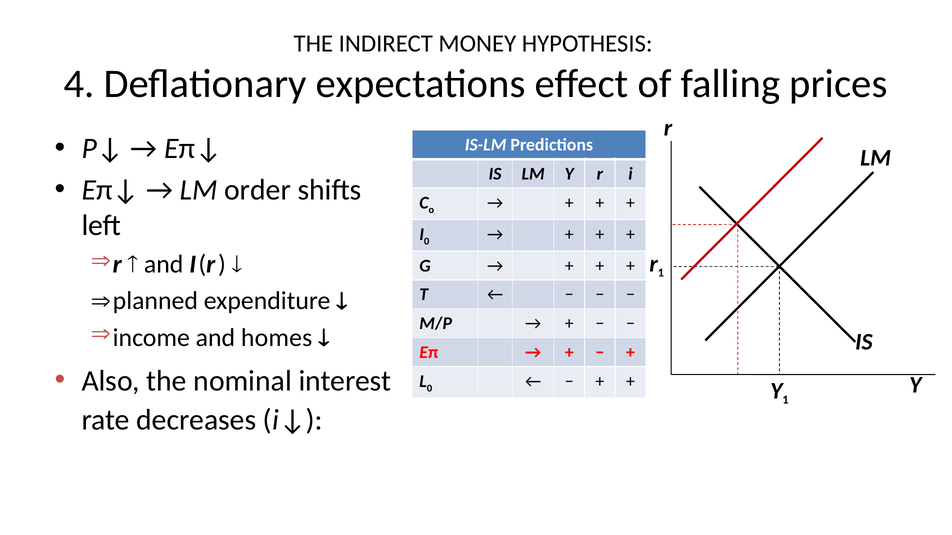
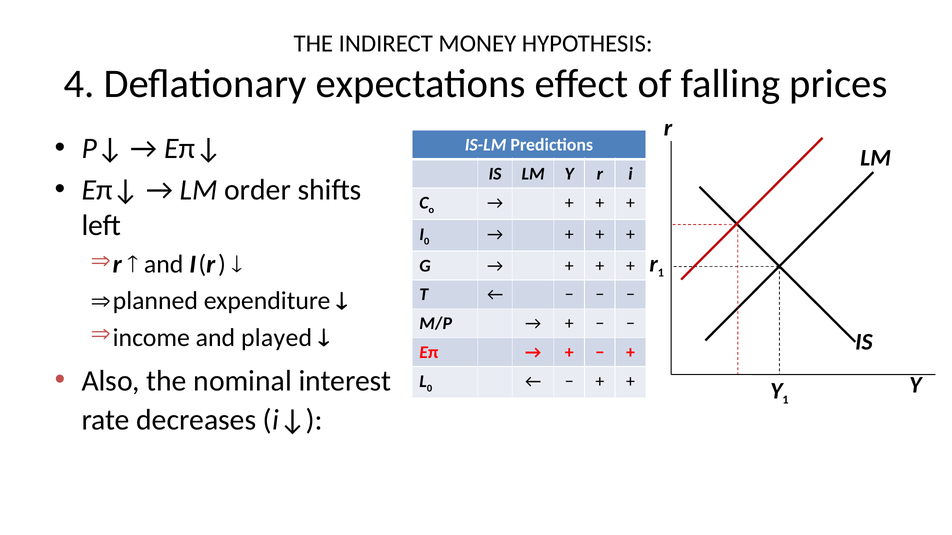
homes: homes -> played (277, 338)
